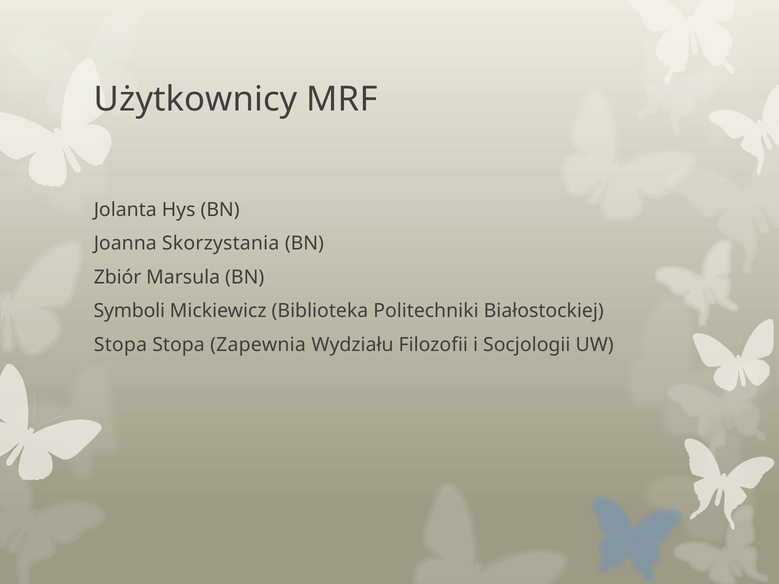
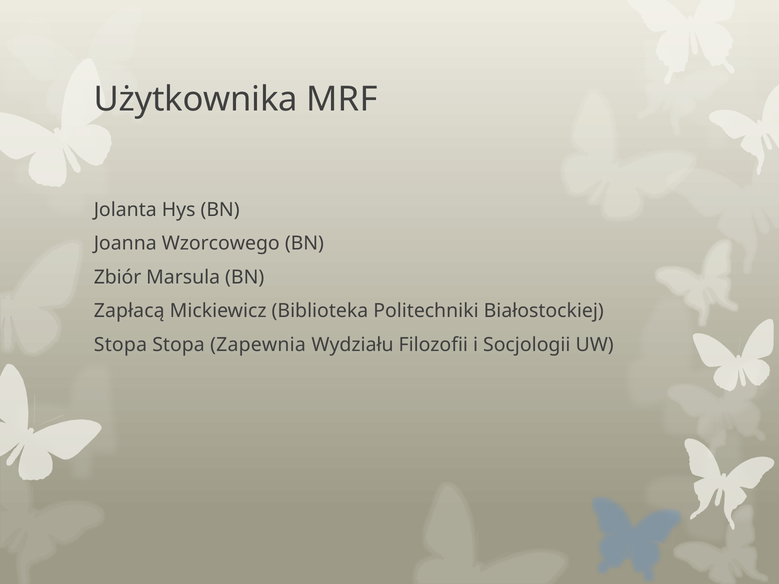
Użytkownicy: Użytkownicy -> Użytkownika (196, 99)
Skorzystania: Skorzystania -> Wzorcowego (221, 243)
Symboli: Symboli -> Zapłacą (129, 311)
